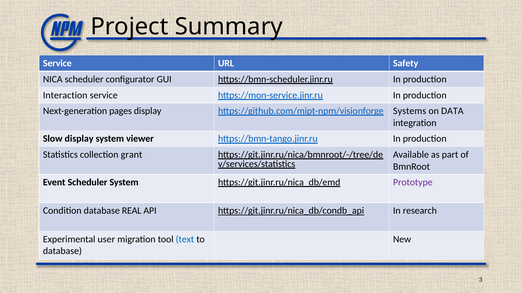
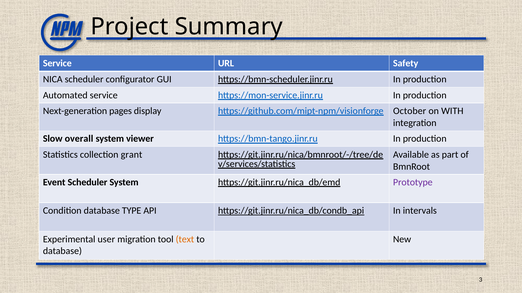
Interaction: Interaction -> Automated (65, 95)
Systems: Systems -> October (410, 111)
DATA: DATA -> WITH (452, 111)
Slow display: display -> overall (79, 139)
REAL: REAL -> TYPE (132, 211)
research: research -> intervals (420, 211)
text colour: blue -> orange (185, 240)
